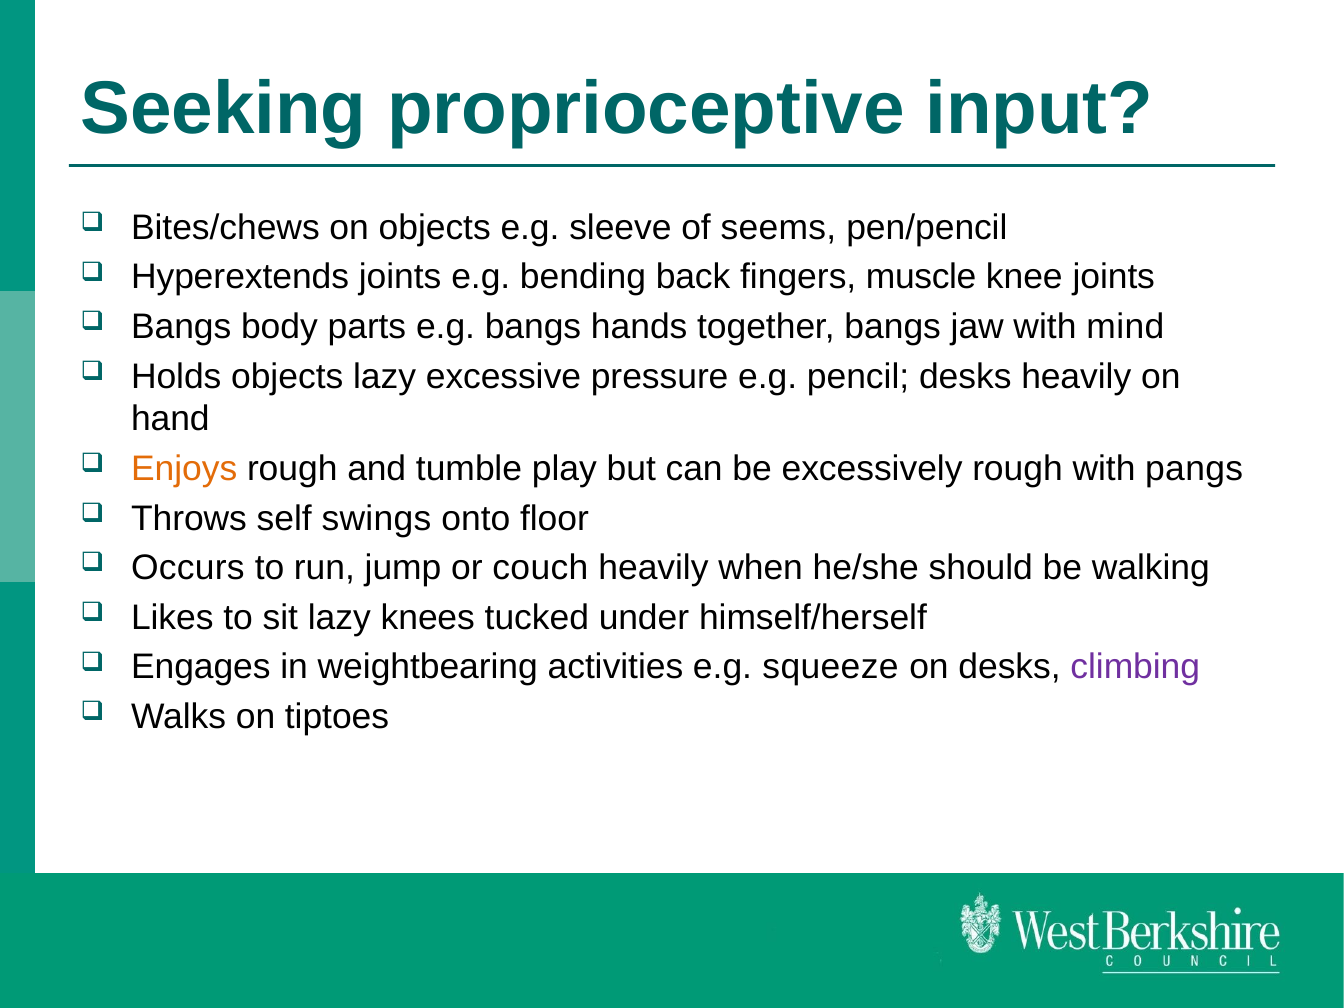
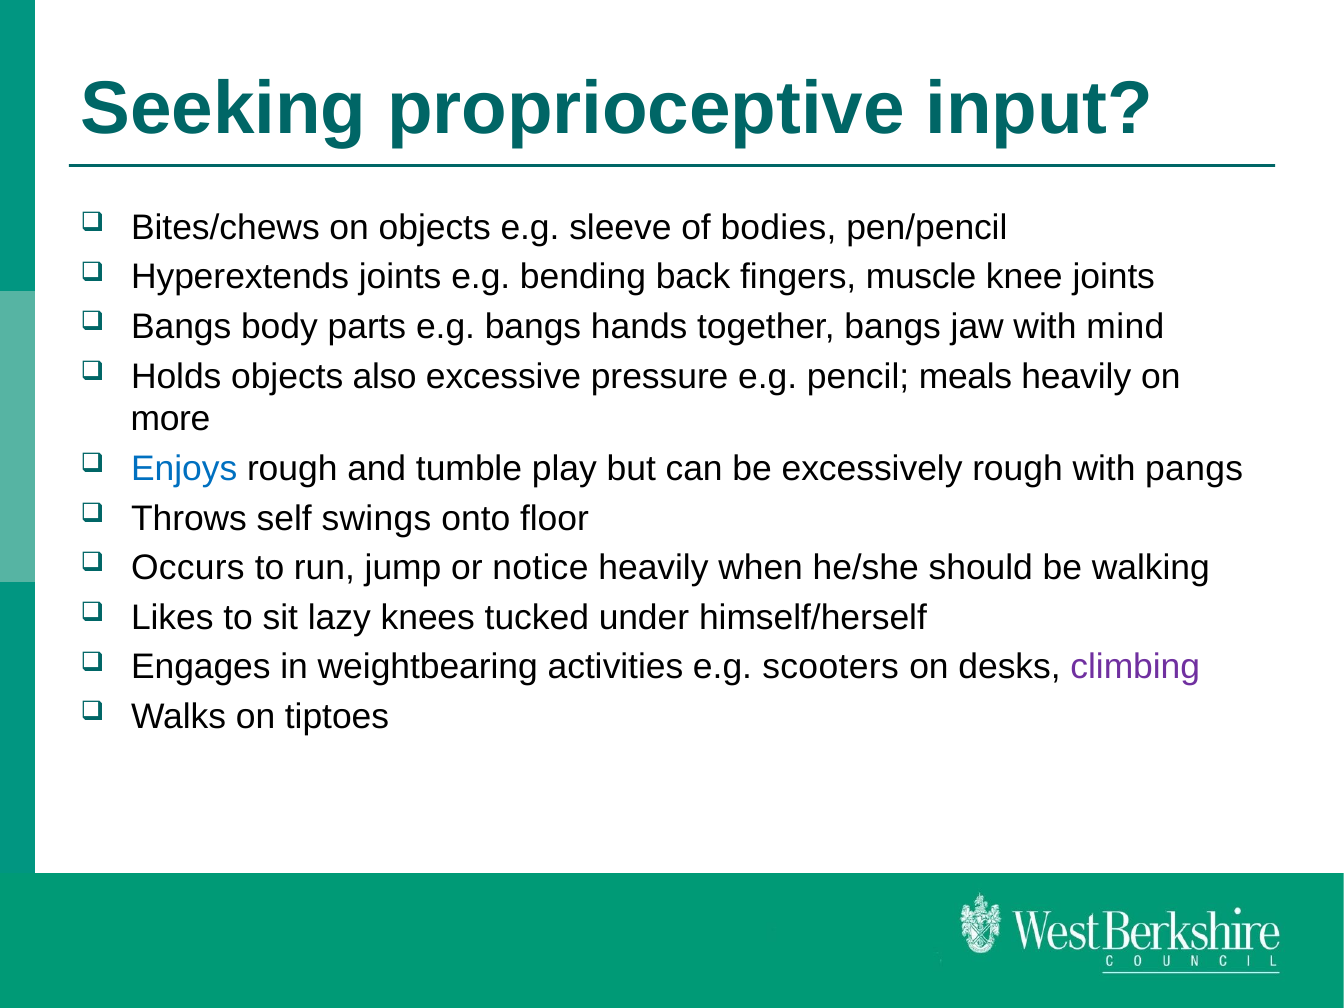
seems: seems -> bodies (778, 228)
objects lazy: lazy -> also (385, 377)
pencil desks: desks -> meals (965, 377)
hand: hand -> more (171, 419)
Enjoys colour: orange -> blue (184, 469)
couch: couch -> notice (540, 568)
squeeze: squeeze -> scooters (831, 667)
